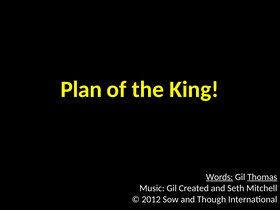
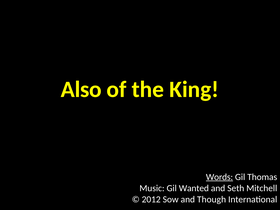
Plan: Plan -> Also (81, 89)
Thomas underline: present -> none (262, 177)
Created: Created -> Wanted (194, 188)
